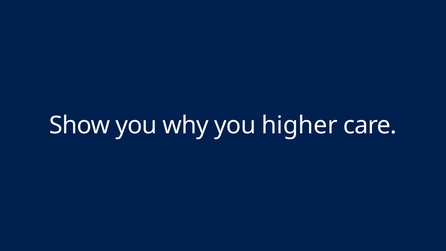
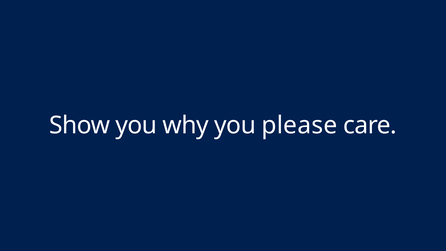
higher: higher -> please (299, 125)
